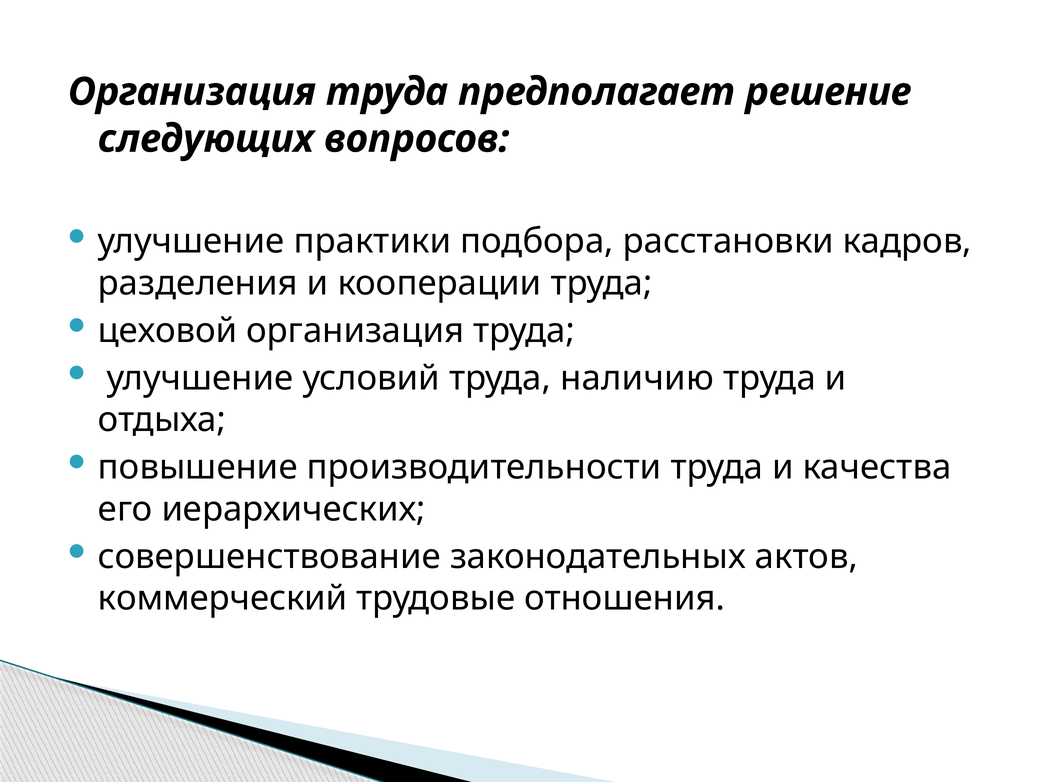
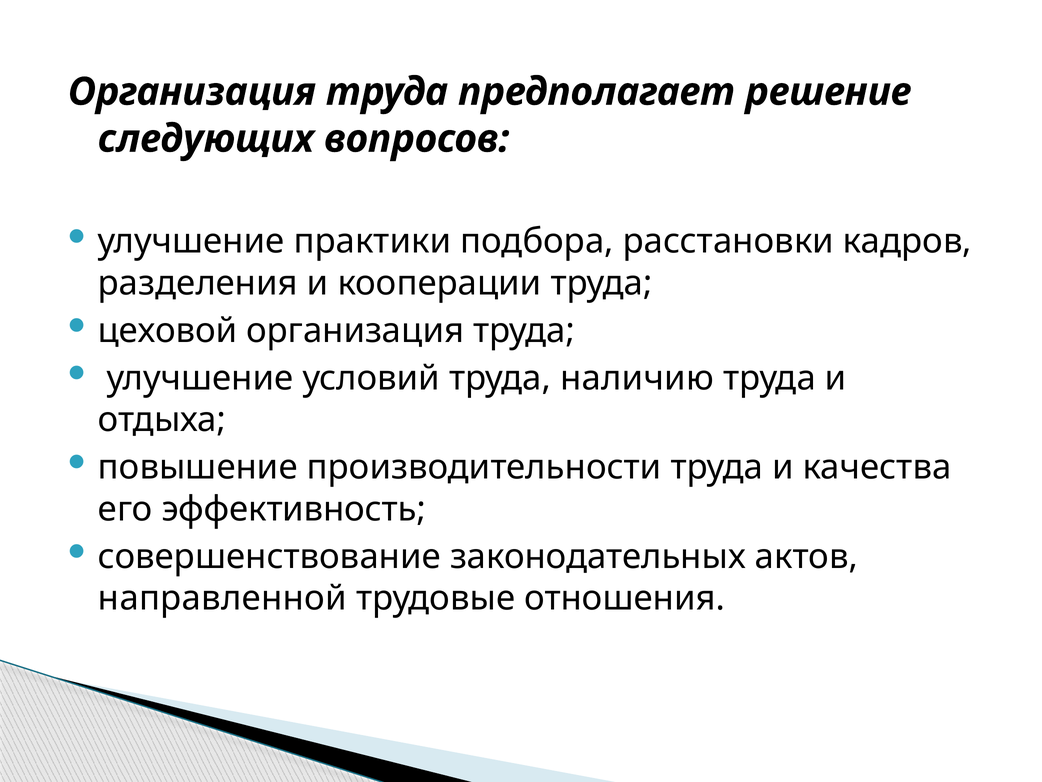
иерархических: иерархических -> эффективность (294, 509)
коммерческий: коммерческий -> направленной (222, 598)
